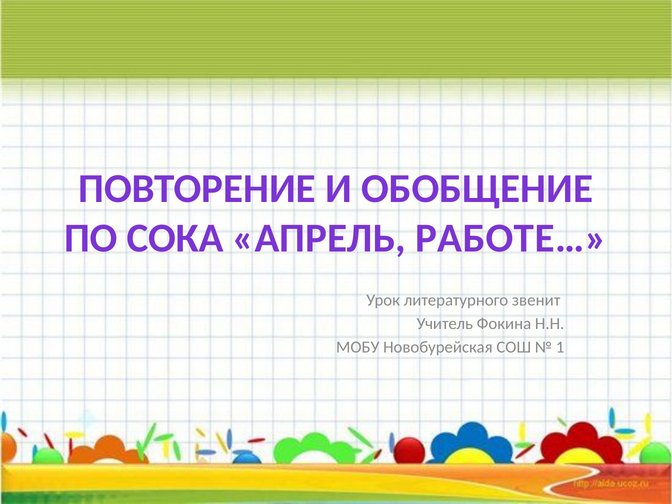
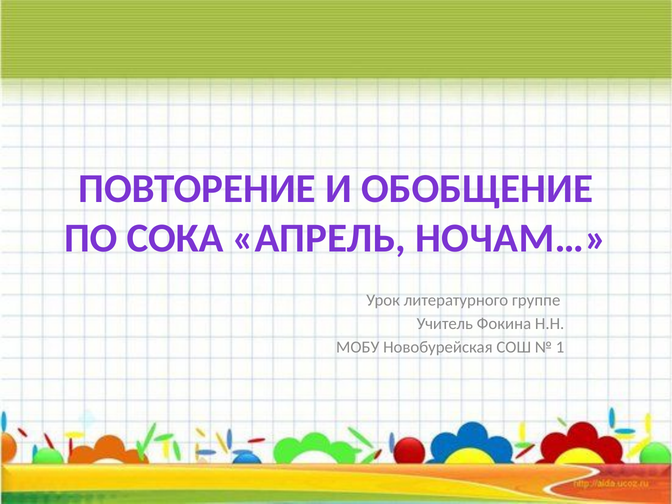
РАБОТЕ…: РАБОТЕ… -> НОЧАМ… (511, 238)
звенит: звенит -> группе (536, 300)
